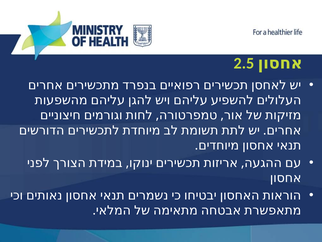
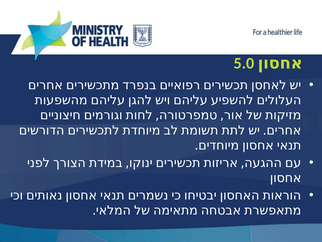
2.5: 2.5 -> 5.0 (244, 63)
